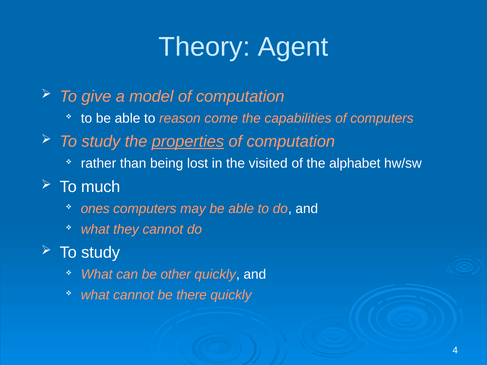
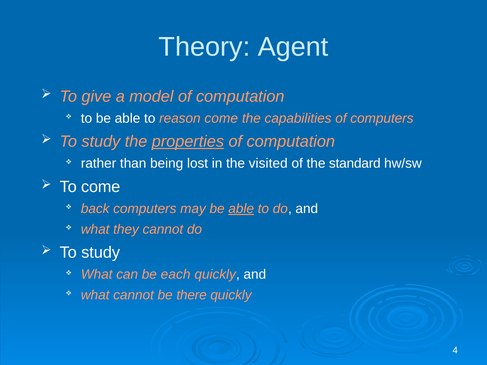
alphabet: alphabet -> standard (355, 164)
To much: much -> come (101, 187)
ones: ones -> back (95, 209)
able underline: none -> present (241, 209)
other: other -> each (176, 275)
